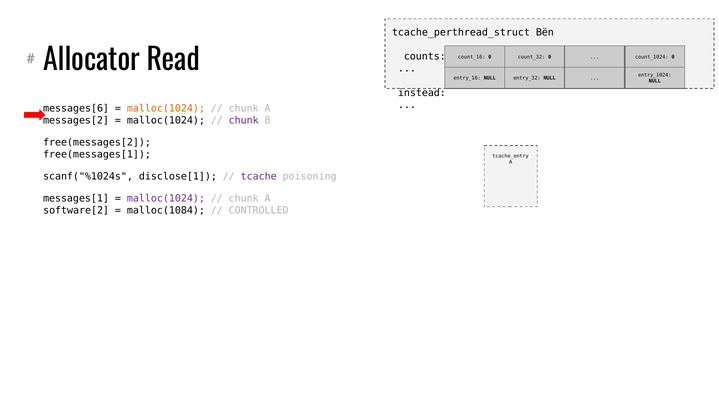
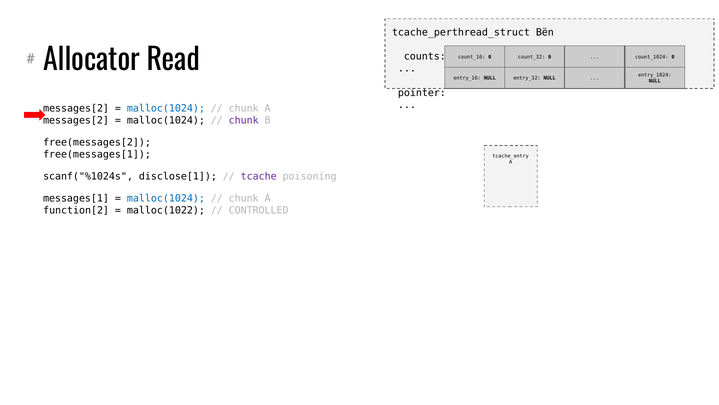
instead: instead -> pointer (422, 93)
messages[6: messages[6 -> messages[2 (76, 108)
malloc(1024 colour: orange -> blue (166, 108)
malloc(1024 colour: purple -> blue (166, 198)
software[2: software[2 -> function[2 (76, 210)
malloc(1084: malloc(1084 -> malloc(1022 (166, 210)
